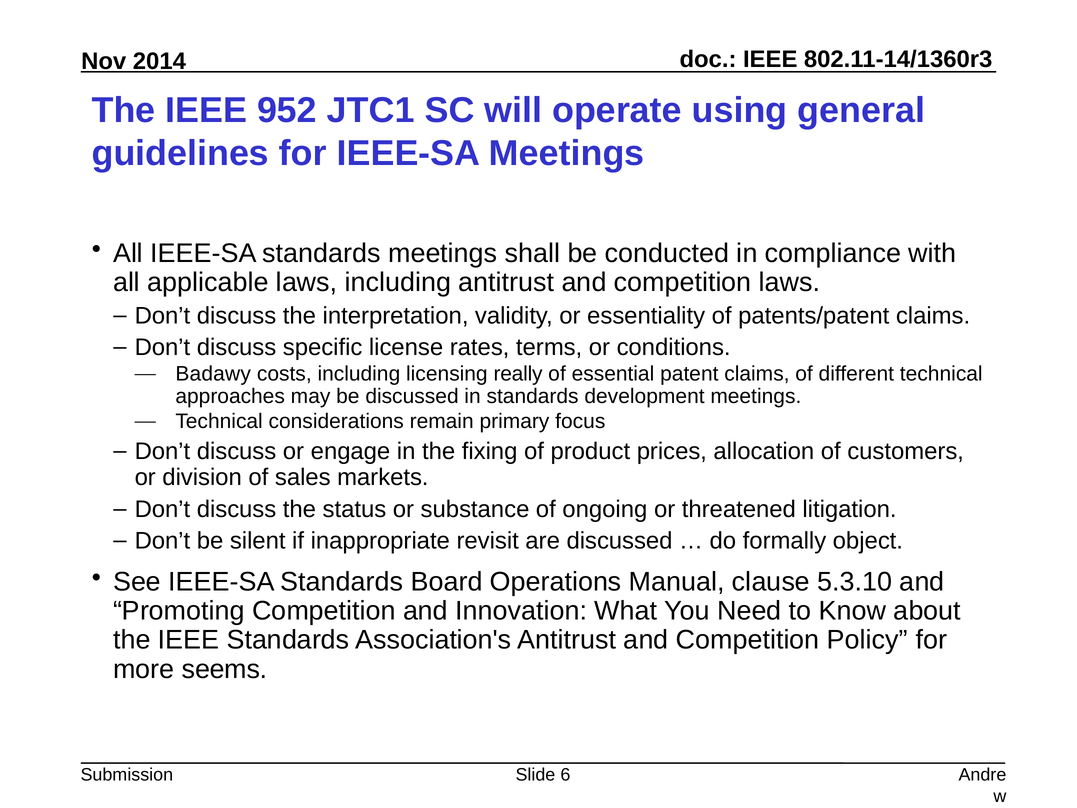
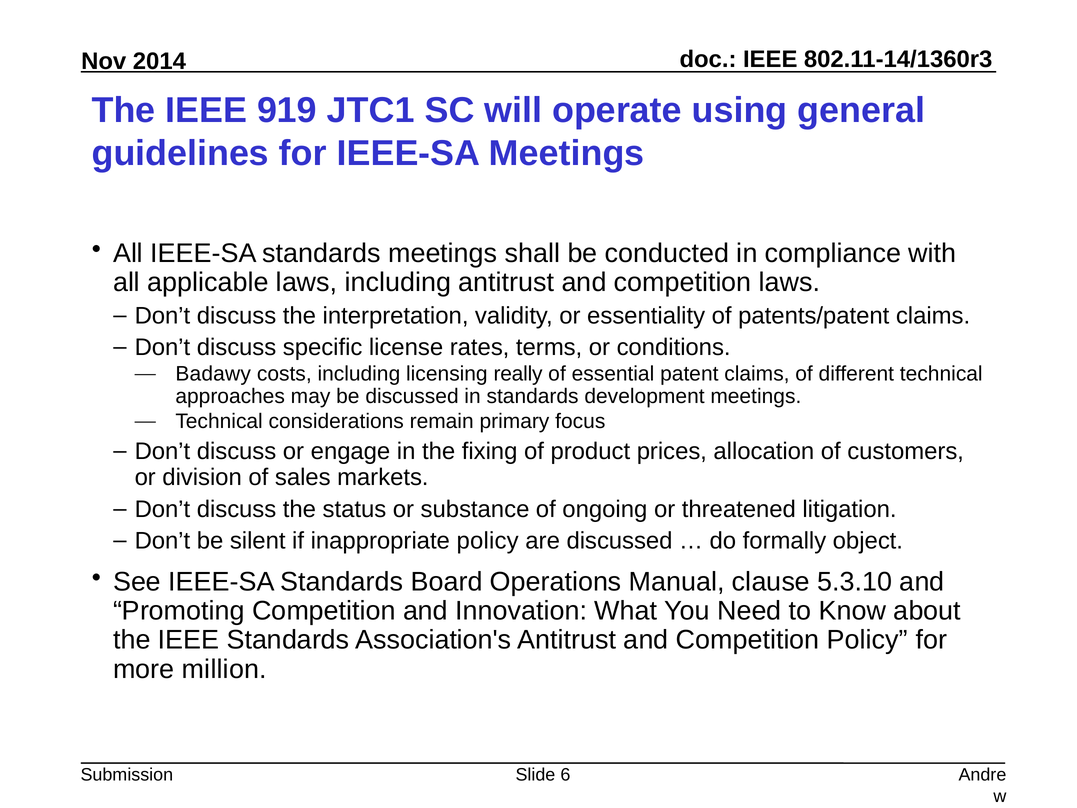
952: 952 -> 919 (287, 110)
inappropriate revisit: revisit -> policy (488, 541)
seems: seems -> million (224, 669)
